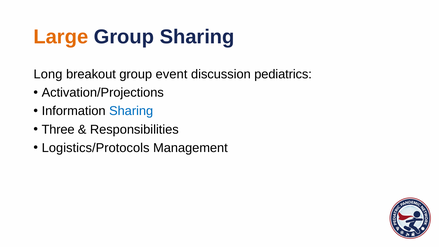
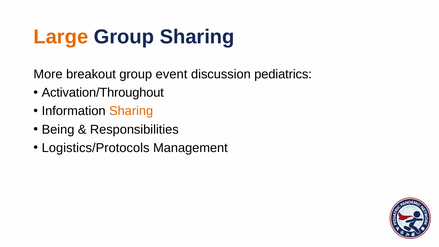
Long: Long -> More (48, 74)
Activation/Projections: Activation/Projections -> Activation/Throughout (103, 93)
Sharing colour: blue -> orange (131, 111)
Three: Three -> Being (58, 129)
